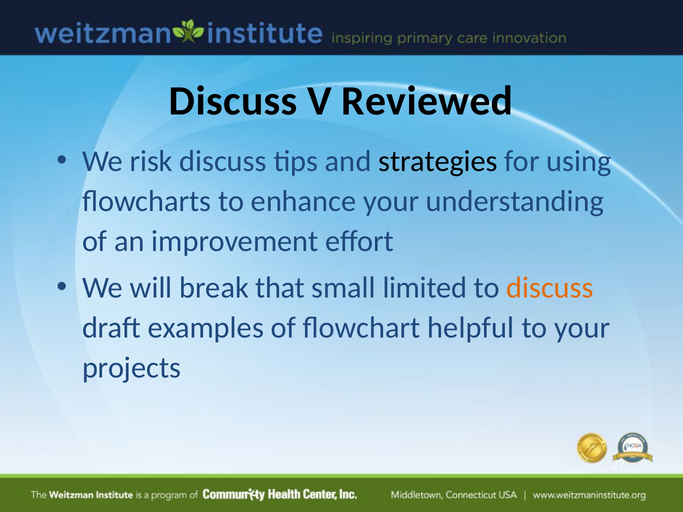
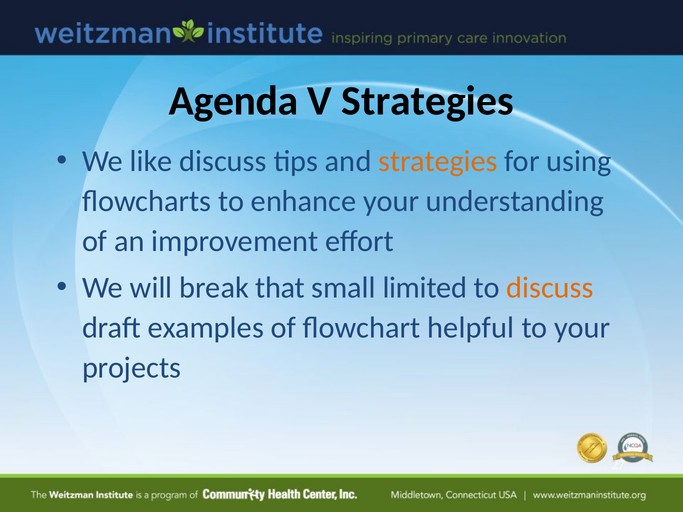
Discuss: Discuss -> Agenda (234, 101)
V Reviewed: Reviewed -> Strategies (428, 101)
risk: risk -> like (151, 161)
strategies colour: black -> orange (438, 161)
